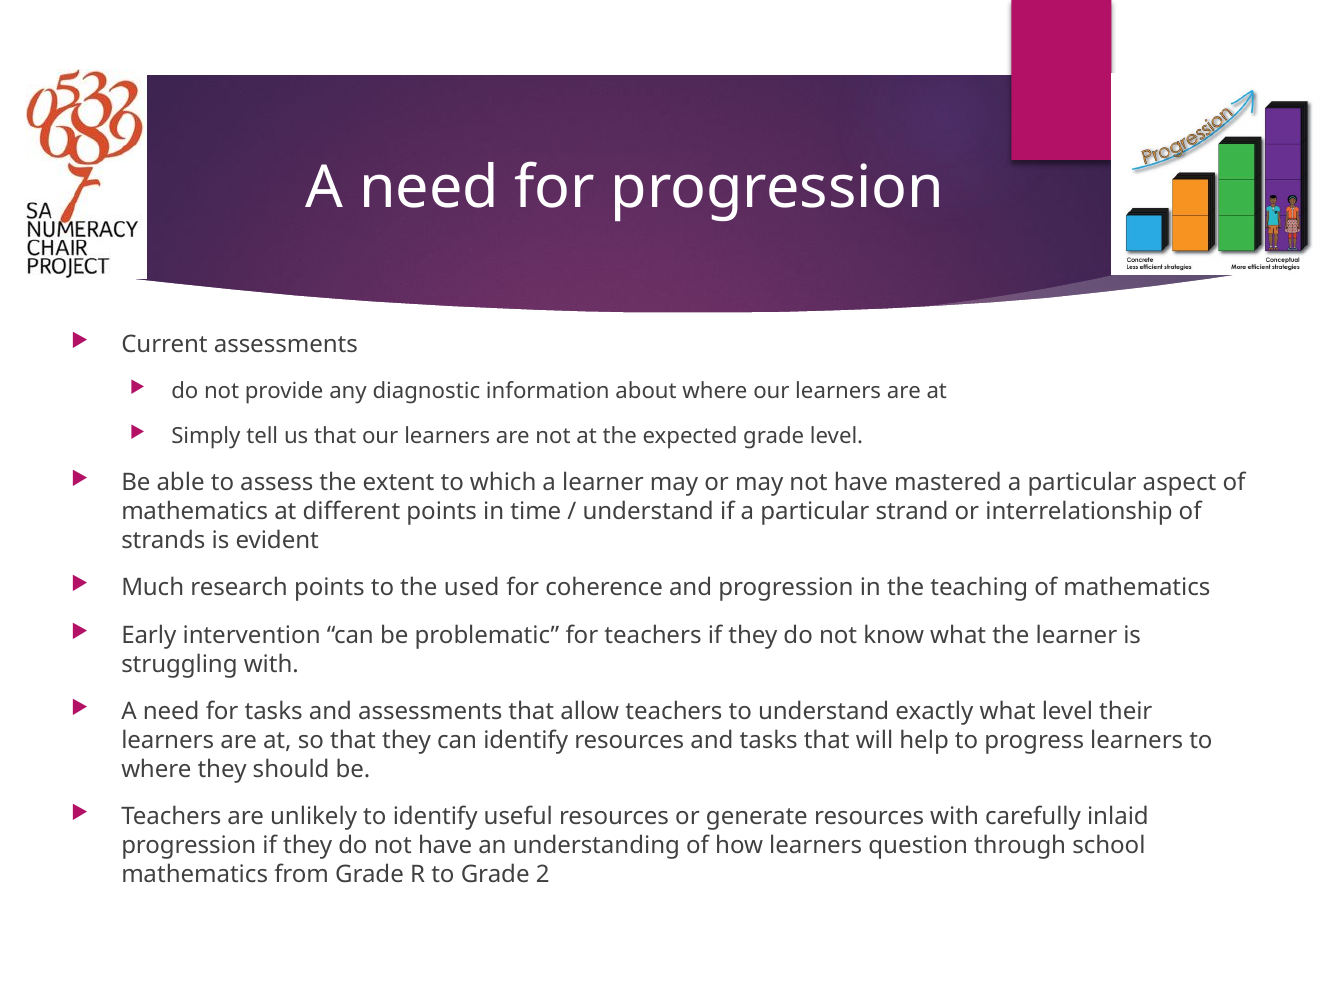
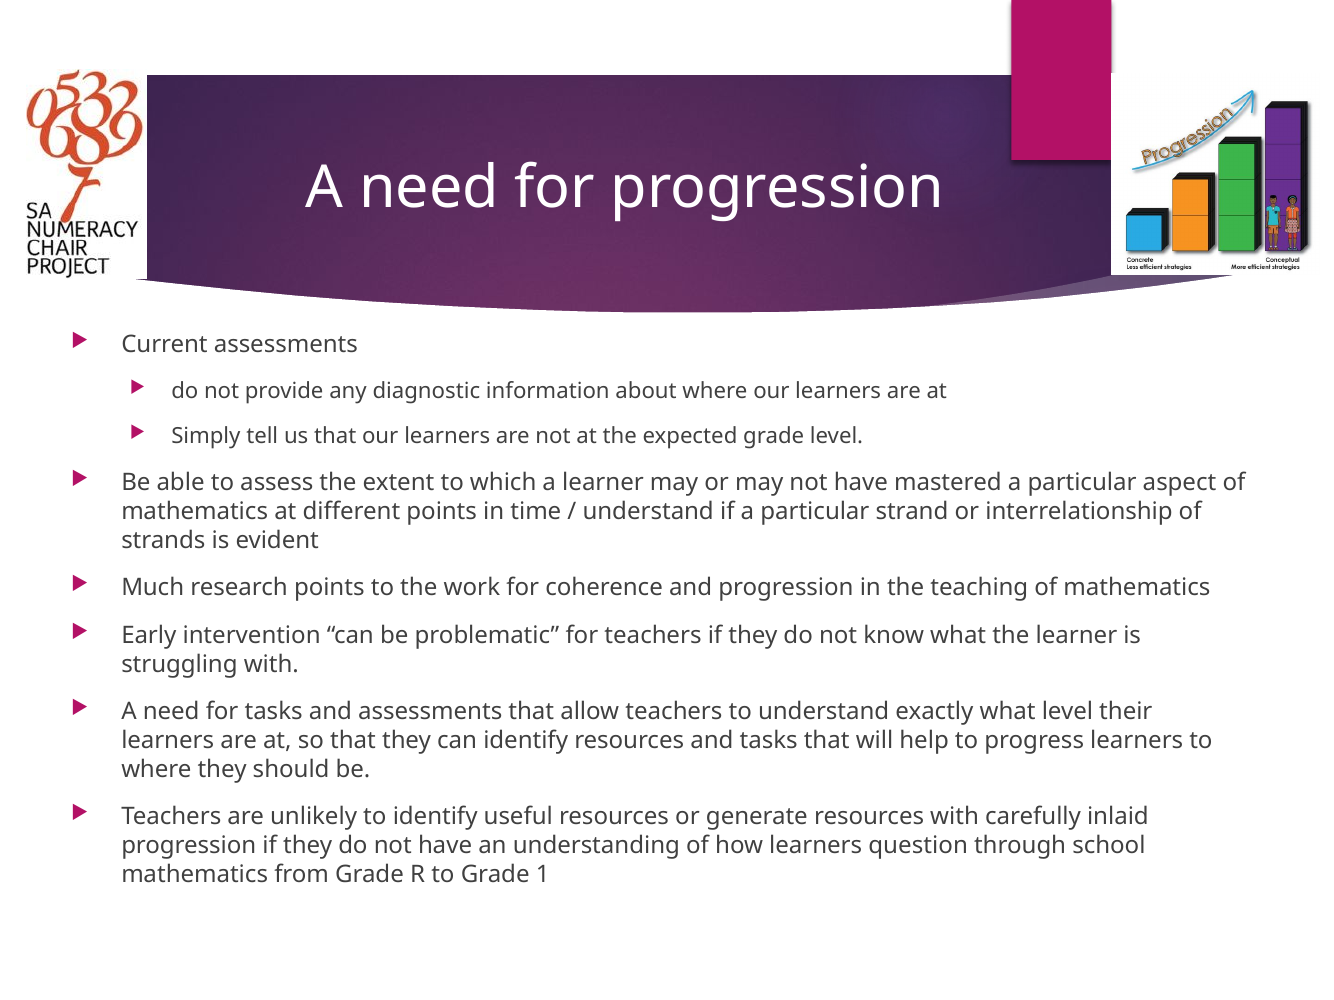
used: used -> work (472, 588)
2: 2 -> 1 (543, 875)
